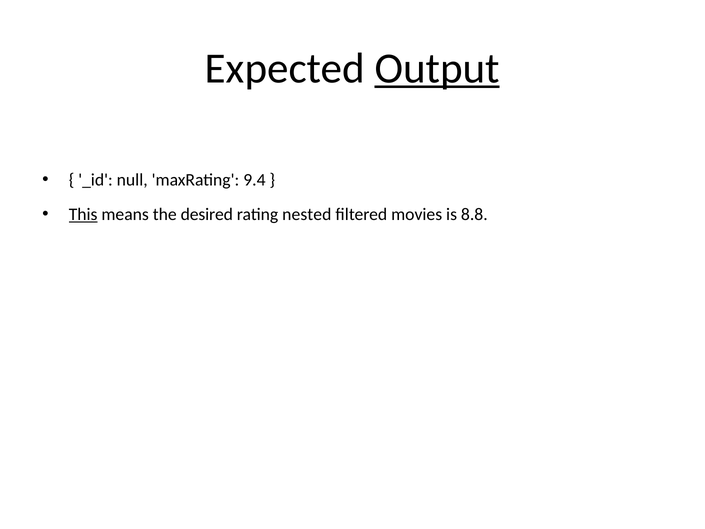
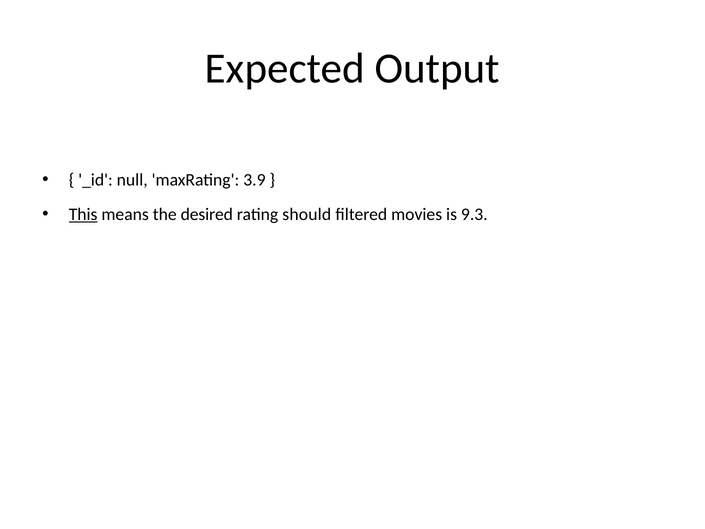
Output underline: present -> none (437, 68)
9.4: 9.4 -> 3.9 (254, 180)
nested: nested -> should (307, 214)
8.8: 8.8 -> 9.3 (474, 214)
